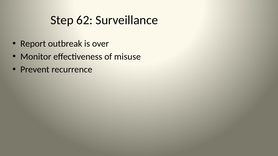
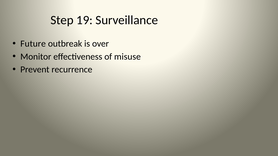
62: 62 -> 19 (85, 20)
Report: Report -> Future (33, 44)
